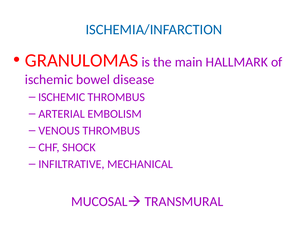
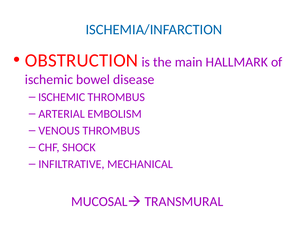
GRANULOMAS: GRANULOMAS -> OBSTRUCTION (82, 60)
